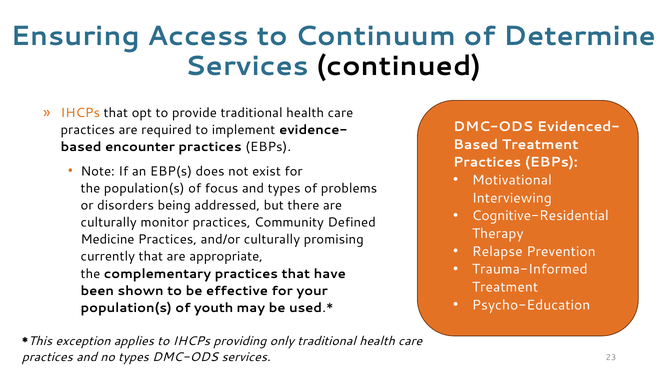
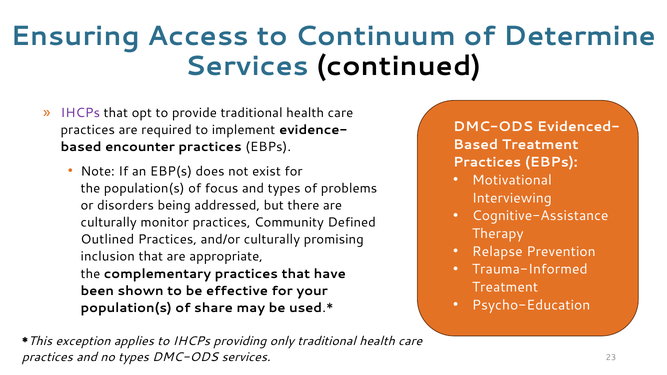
IHCPs colour: orange -> purple (80, 113)
Cognitive-Residential: Cognitive-Residential -> Cognitive-Assistance (540, 216)
Medicine: Medicine -> Outlined (107, 240)
currently: currently -> inclusion (108, 257)
youth: youth -> share (213, 308)
